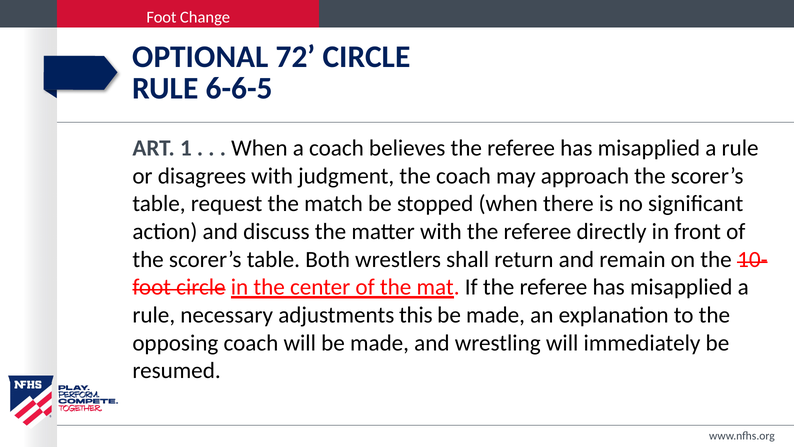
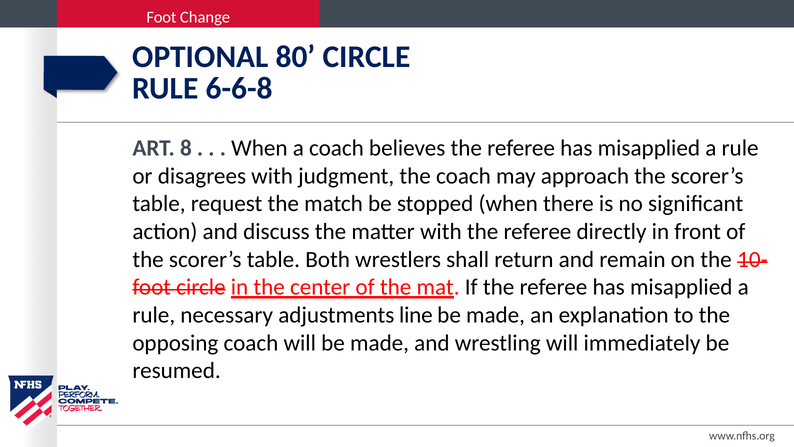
72: 72 -> 80 (296, 57)
6-6-5: 6-6-5 -> 6-6-8 (239, 88)
1: 1 -> 8 (186, 148)
this: this -> line (416, 315)
